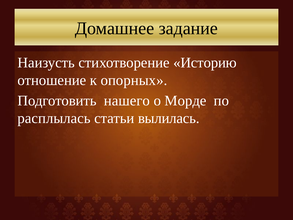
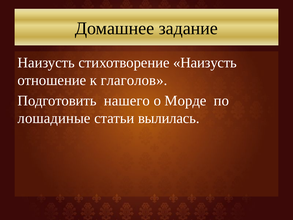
стихотворение Историю: Историю -> Наизусть (205, 63)
опорных: опорных -> глаголов (134, 80)
расплылась: расплылась -> лошадиные (54, 118)
